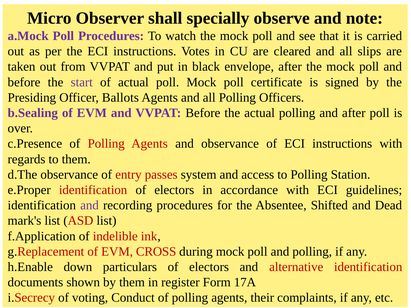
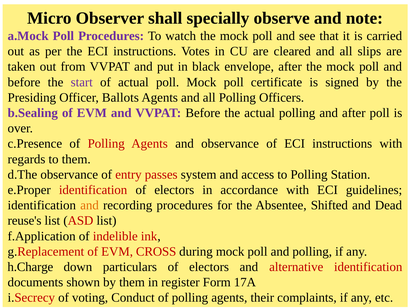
and colour: purple -> orange (90, 205)
mark's: mark's -> reuse's (25, 221)
h.Enable: h.Enable -> h.Charge (30, 267)
